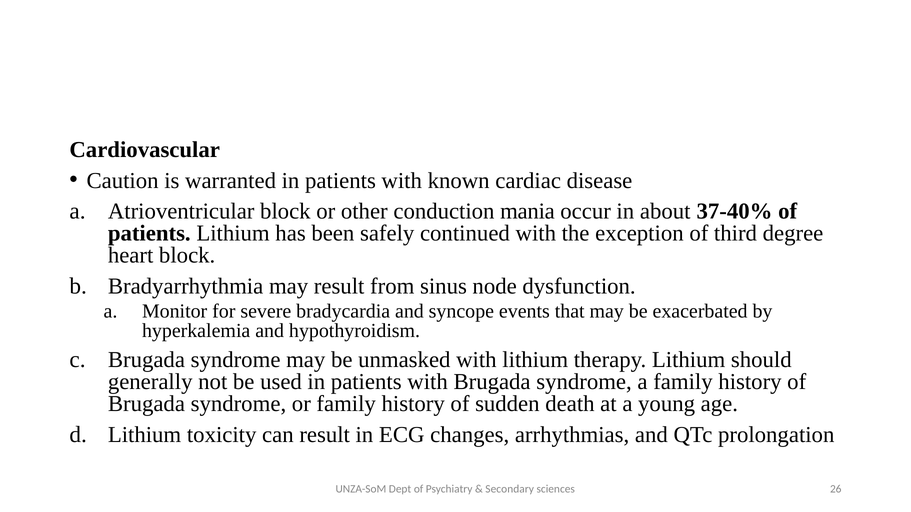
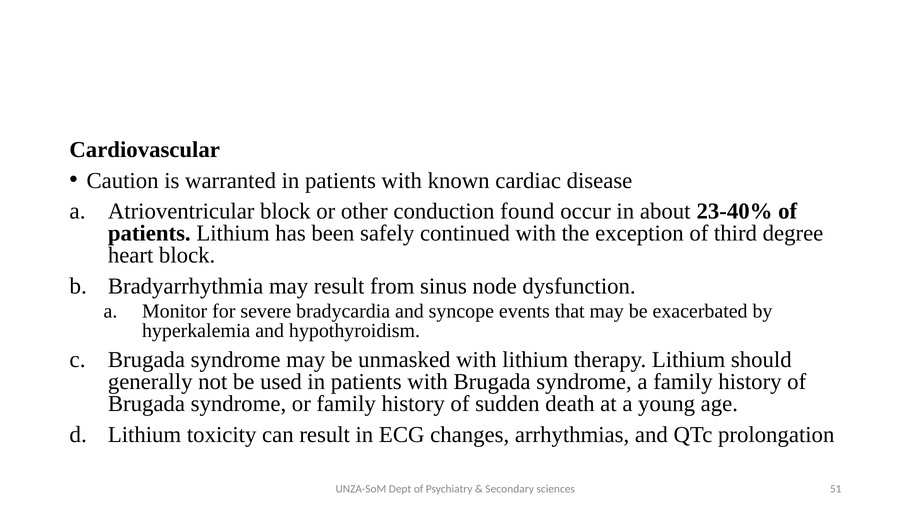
mania: mania -> found (527, 211)
37-40%: 37-40% -> 23-40% (735, 211)
26: 26 -> 51 (836, 489)
